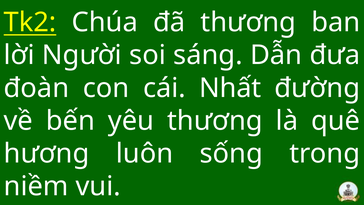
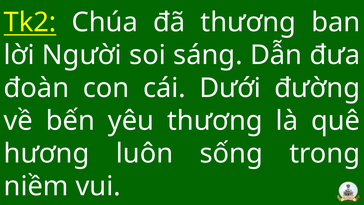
Nhất: Nhất -> Dưới (230, 88)
